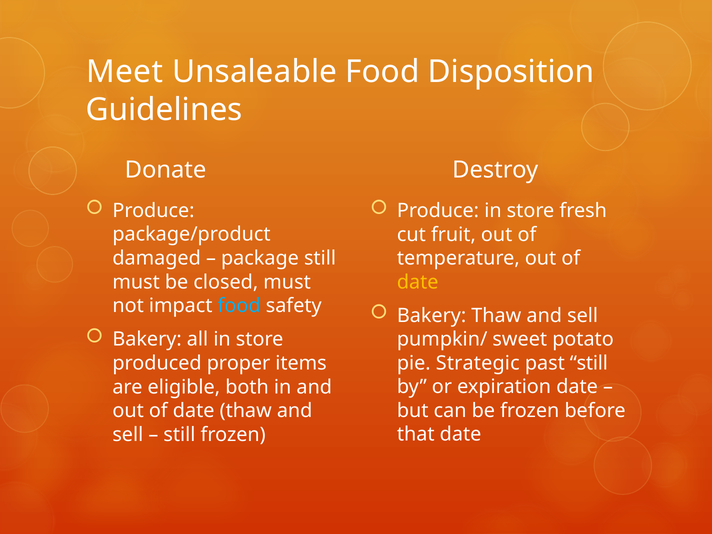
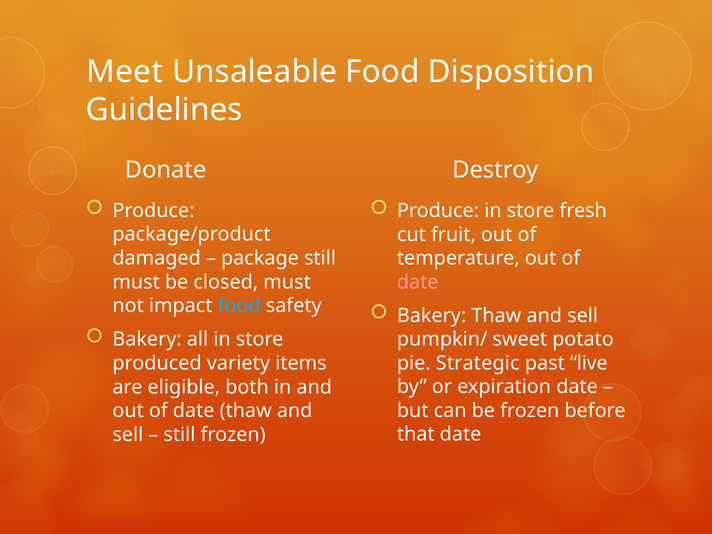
date colour: yellow -> pink (418, 282)
past still: still -> live (589, 363)
proper: proper -> variety (238, 363)
